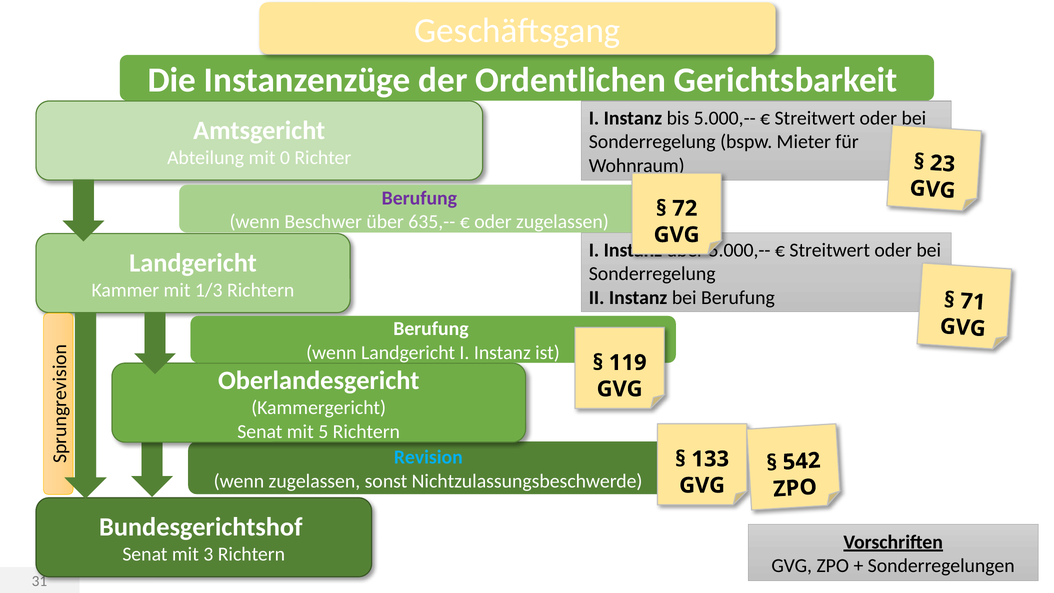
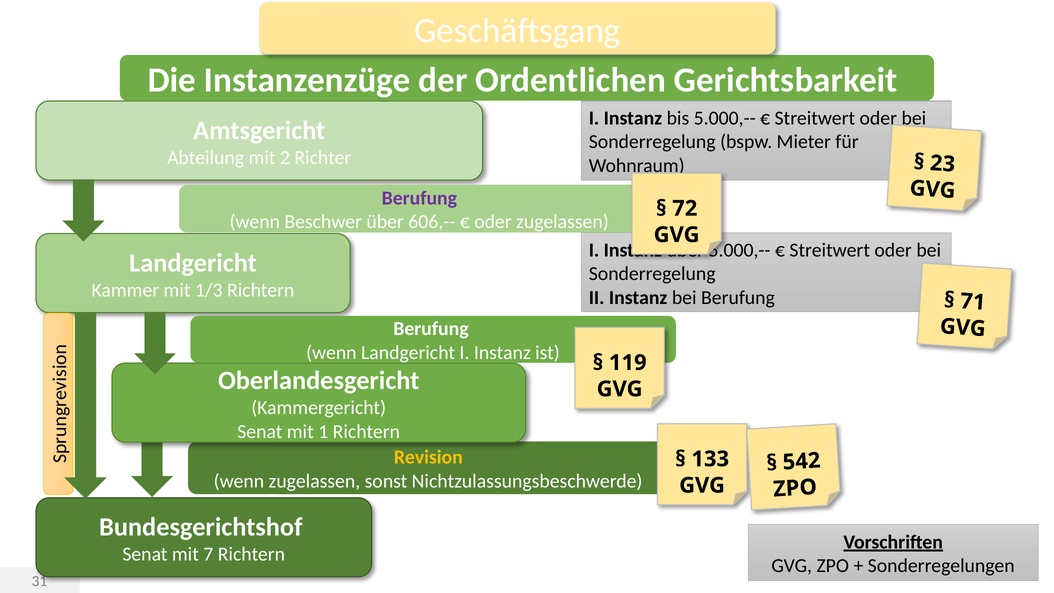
0: 0 -> 2 (285, 158)
635,--: 635,-- -> 606,-- (432, 222)
5: 5 -> 1 (323, 432)
Revision colour: light blue -> yellow (428, 457)
3: 3 -> 7 (208, 554)
